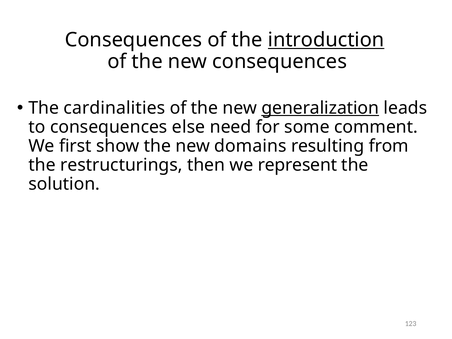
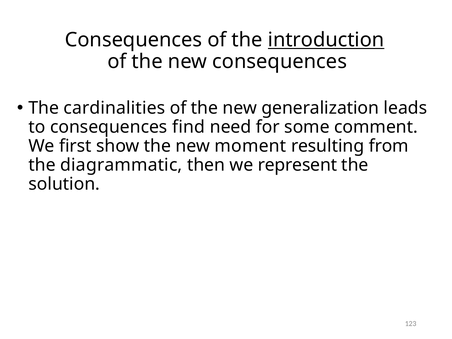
generalization underline: present -> none (320, 108)
else: else -> find (189, 127)
domains: domains -> moment (250, 146)
restructurings: restructurings -> diagrammatic (121, 165)
